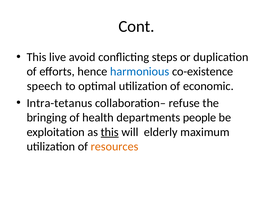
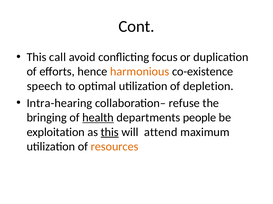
live: live -> call (58, 57)
steps: steps -> focus (165, 57)
harmonious colour: blue -> orange (140, 72)
economic: economic -> depletion (208, 86)
Intra-tetanus: Intra-tetanus -> Intra-hearing (59, 103)
health underline: none -> present (98, 118)
elderly: elderly -> attend (161, 133)
